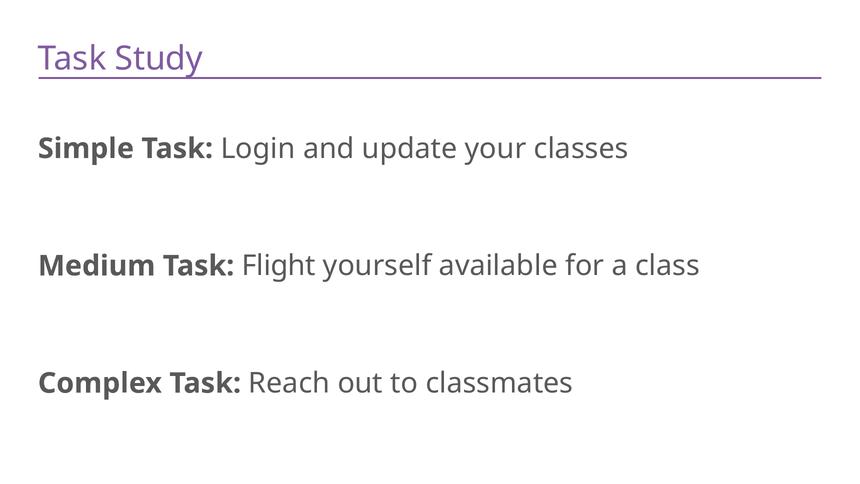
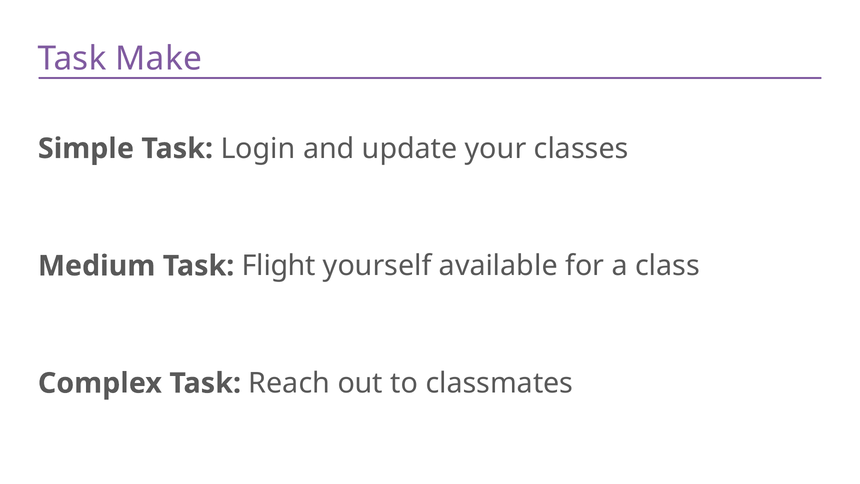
Study: Study -> Make (159, 59)
